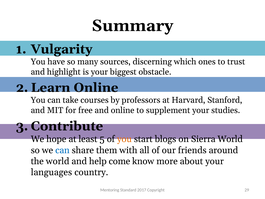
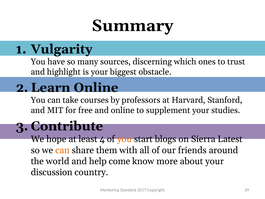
5: 5 -> 4 (102, 139)
Sierra World: World -> Latest (230, 139)
can colour: blue -> orange (62, 150)
languages: languages -> discussion (52, 172)
